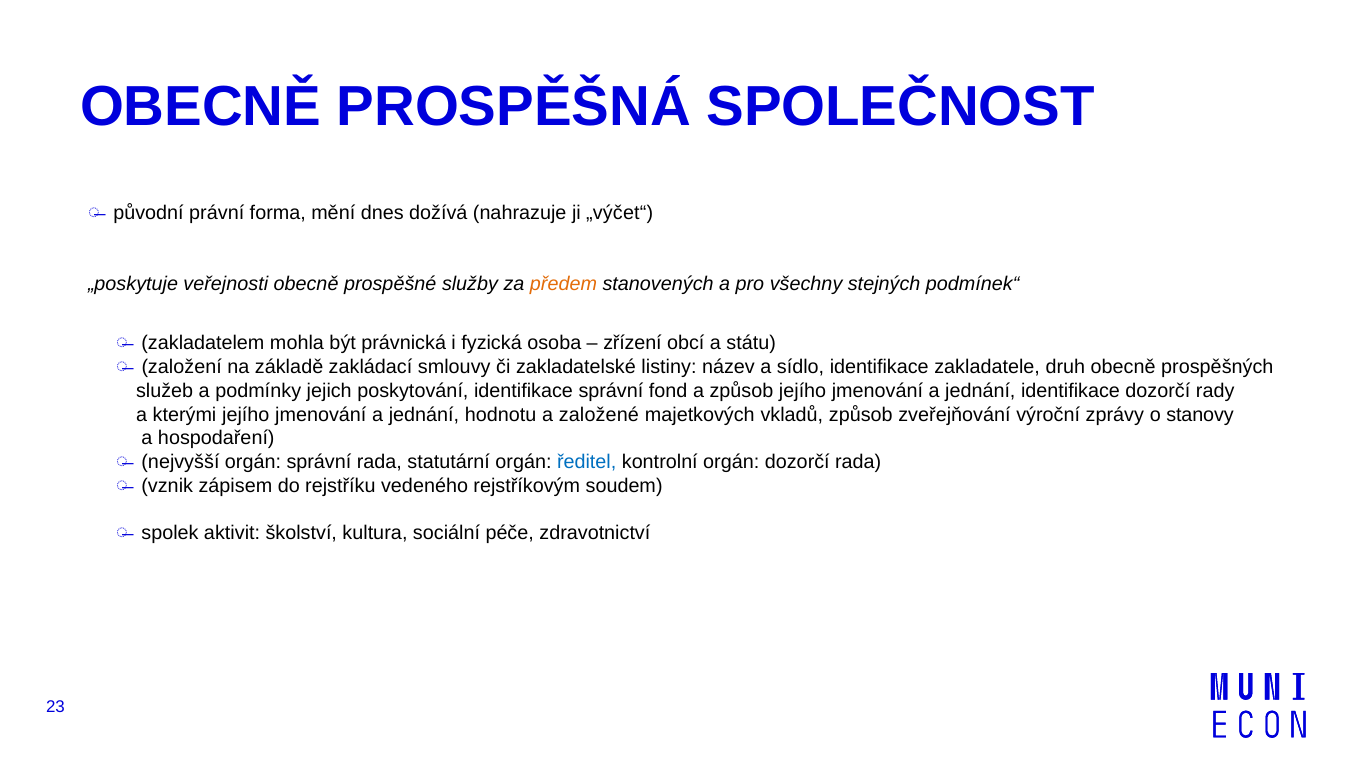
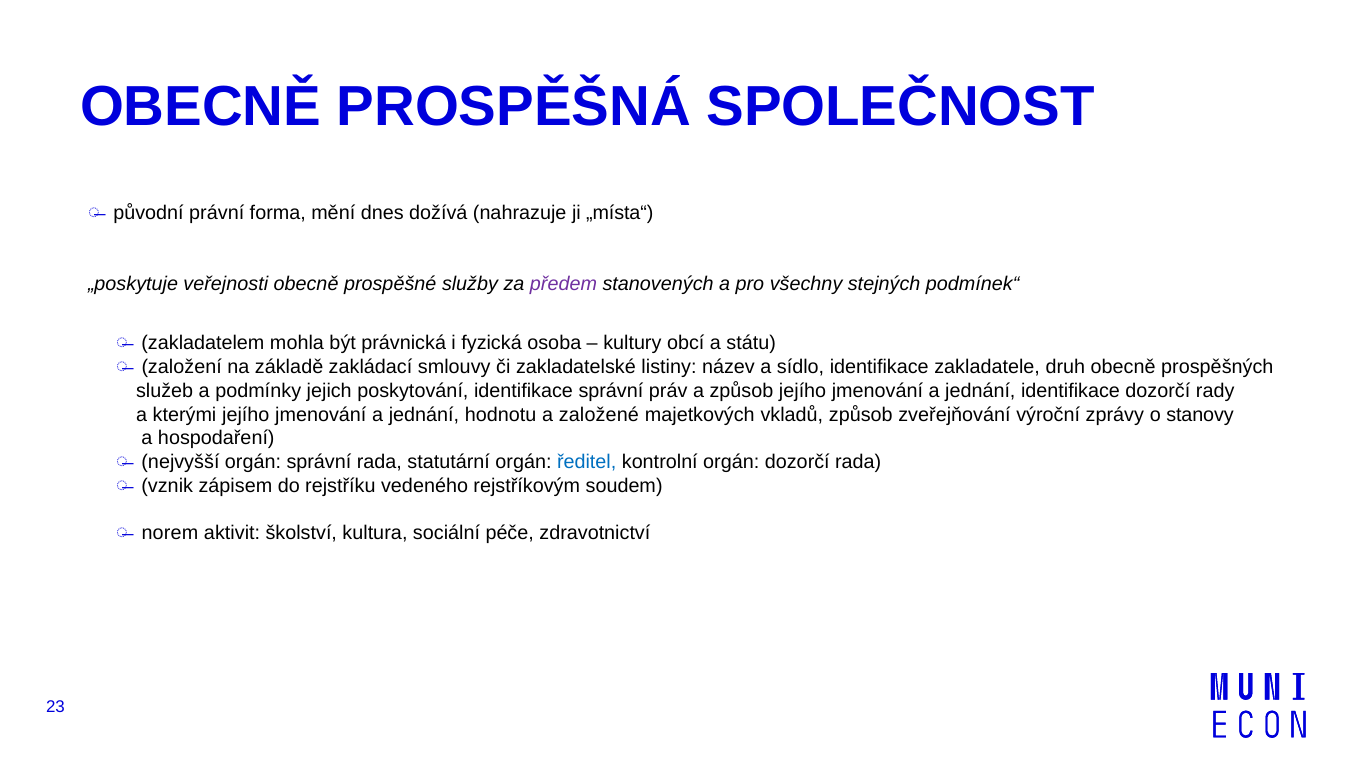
„výčet“: „výčet“ -> „místa“ (620, 213)
předem colour: orange -> purple (563, 284)
zřízení: zřízení -> kultury (632, 344)
fond: fond -> práv (668, 391)
spolek: spolek -> norem (170, 533)
